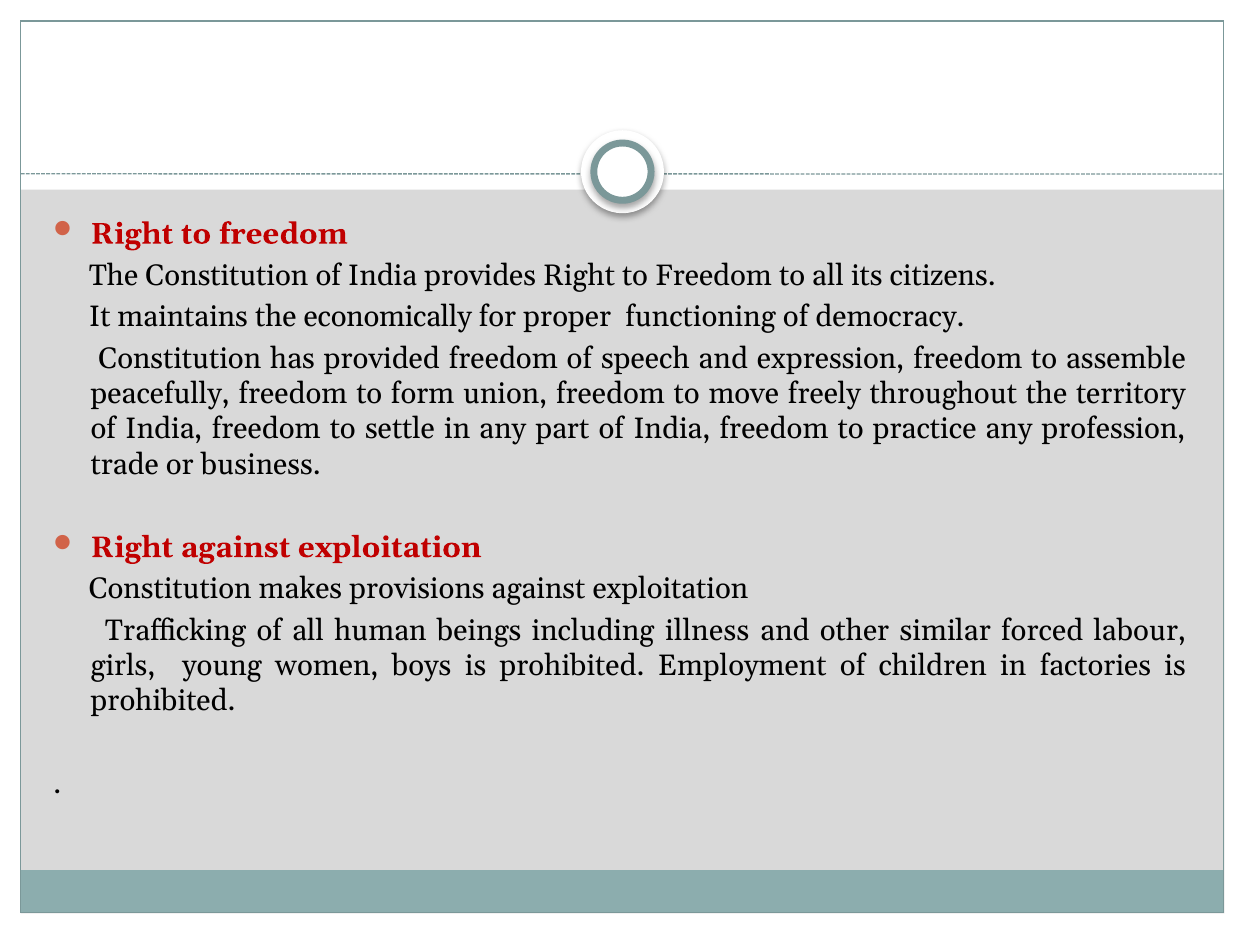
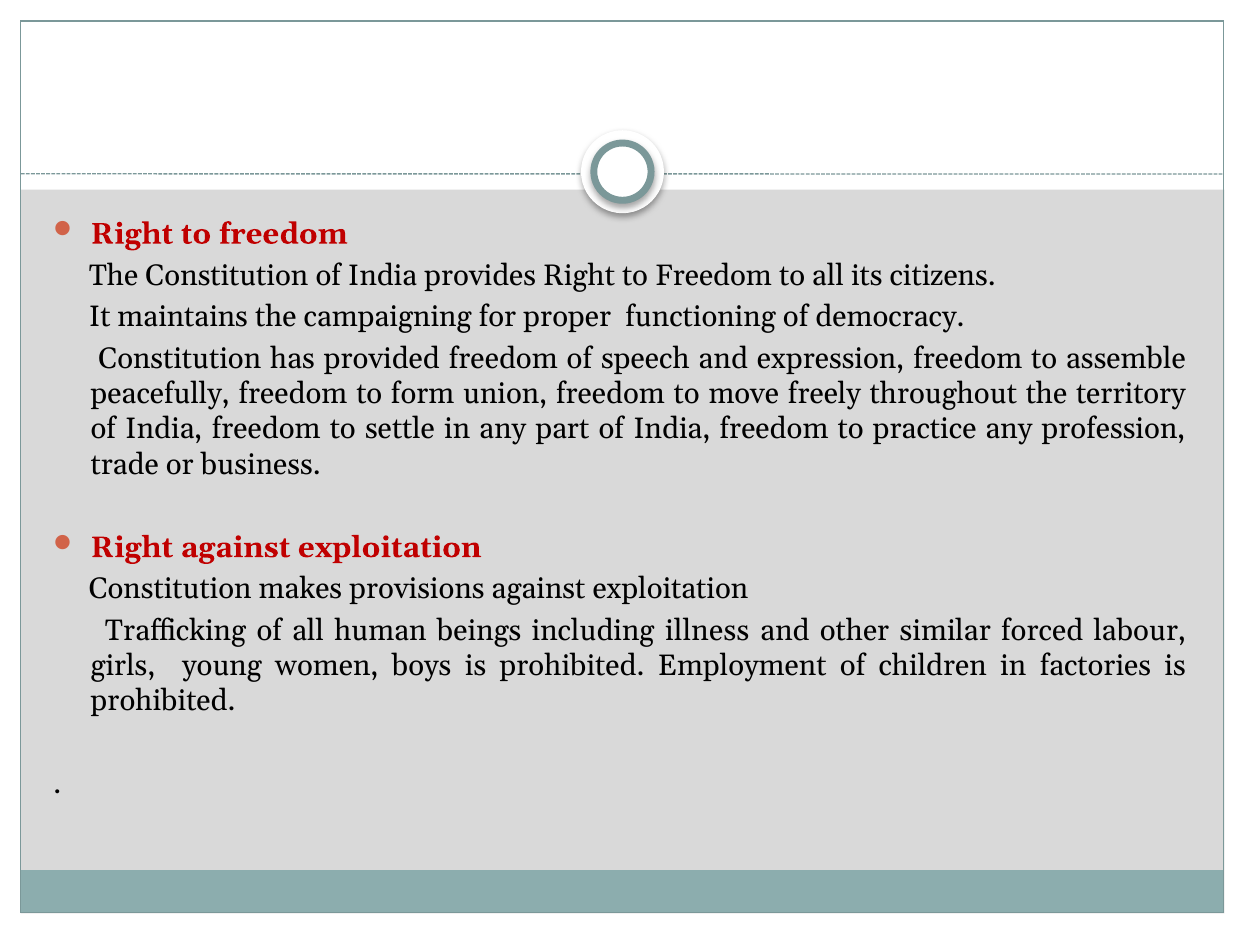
economically: economically -> campaigning (388, 317)
